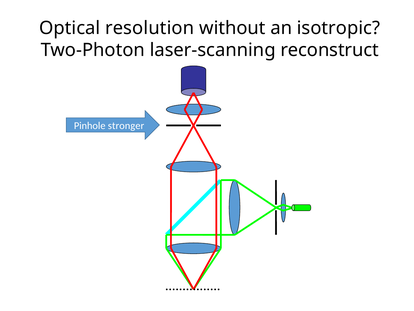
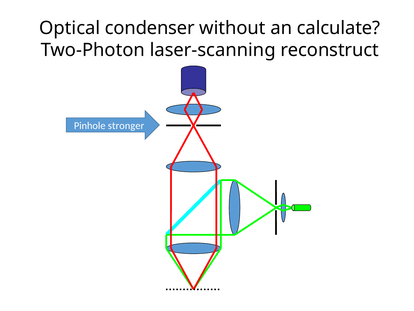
resolution: resolution -> condenser (150, 28)
isotropic: isotropic -> calculate (339, 28)
